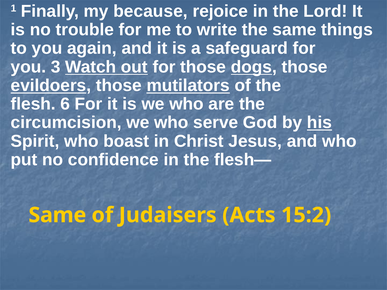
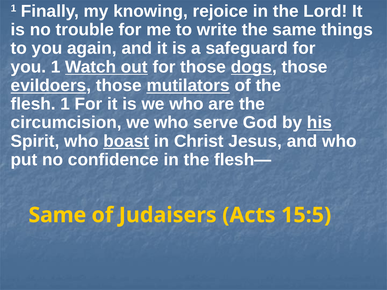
because: because -> knowing (151, 11)
you 3: 3 -> 1 (56, 67)
flesh 6: 6 -> 1 (65, 104)
boast underline: none -> present (126, 141)
15:2: 15:2 -> 15:5 (306, 215)
